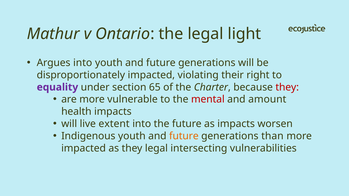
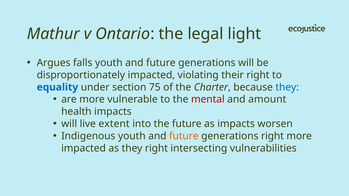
Argues into: into -> falls (83, 63)
equality colour: purple -> blue (57, 87)
65: 65 -> 75 (155, 87)
they colour: red -> blue (287, 87)
generations than: than -> right (273, 136)
they legal: legal -> right (156, 148)
